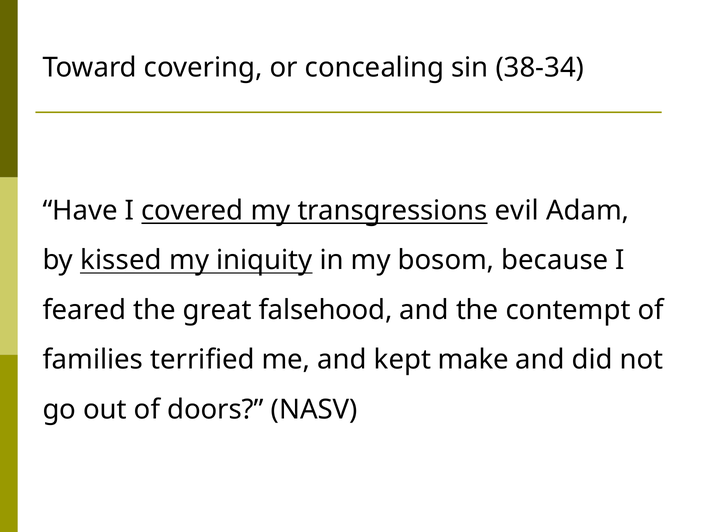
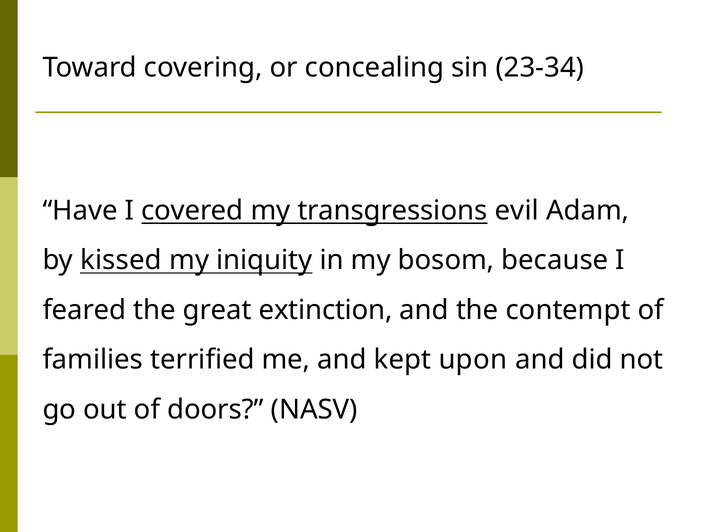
38-34: 38-34 -> 23-34 (540, 68)
falsehood: falsehood -> extinction (326, 310)
make: make -> upon (473, 360)
